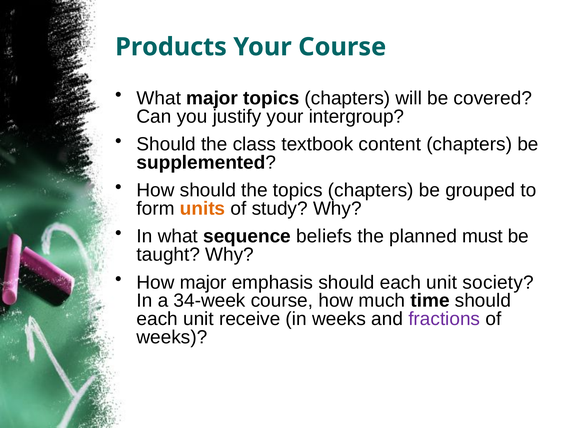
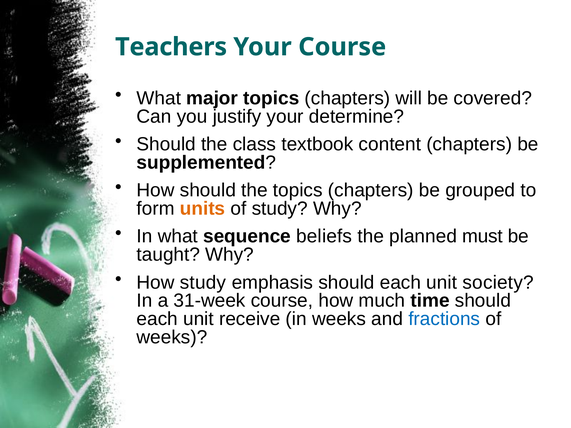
Products: Products -> Teachers (171, 47)
intergroup: intergroup -> determine (356, 117)
How major: major -> study (203, 283)
34-week: 34-week -> 31-week (210, 301)
fractions colour: purple -> blue (444, 319)
